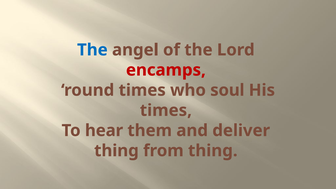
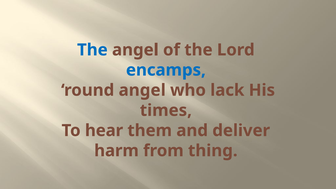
encamps colour: red -> blue (166, 70)
round times: times -> angel (142, 90)
soul: soul -> lack (227, 90)
thing: thing -> harm (116, 151)
